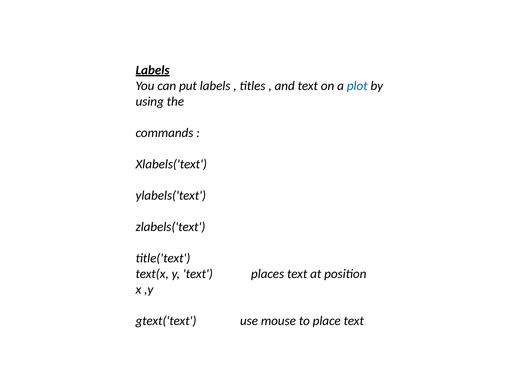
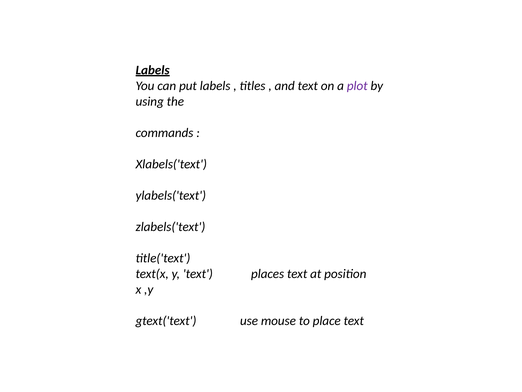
plot colour: blue -> purple (357, 86)
